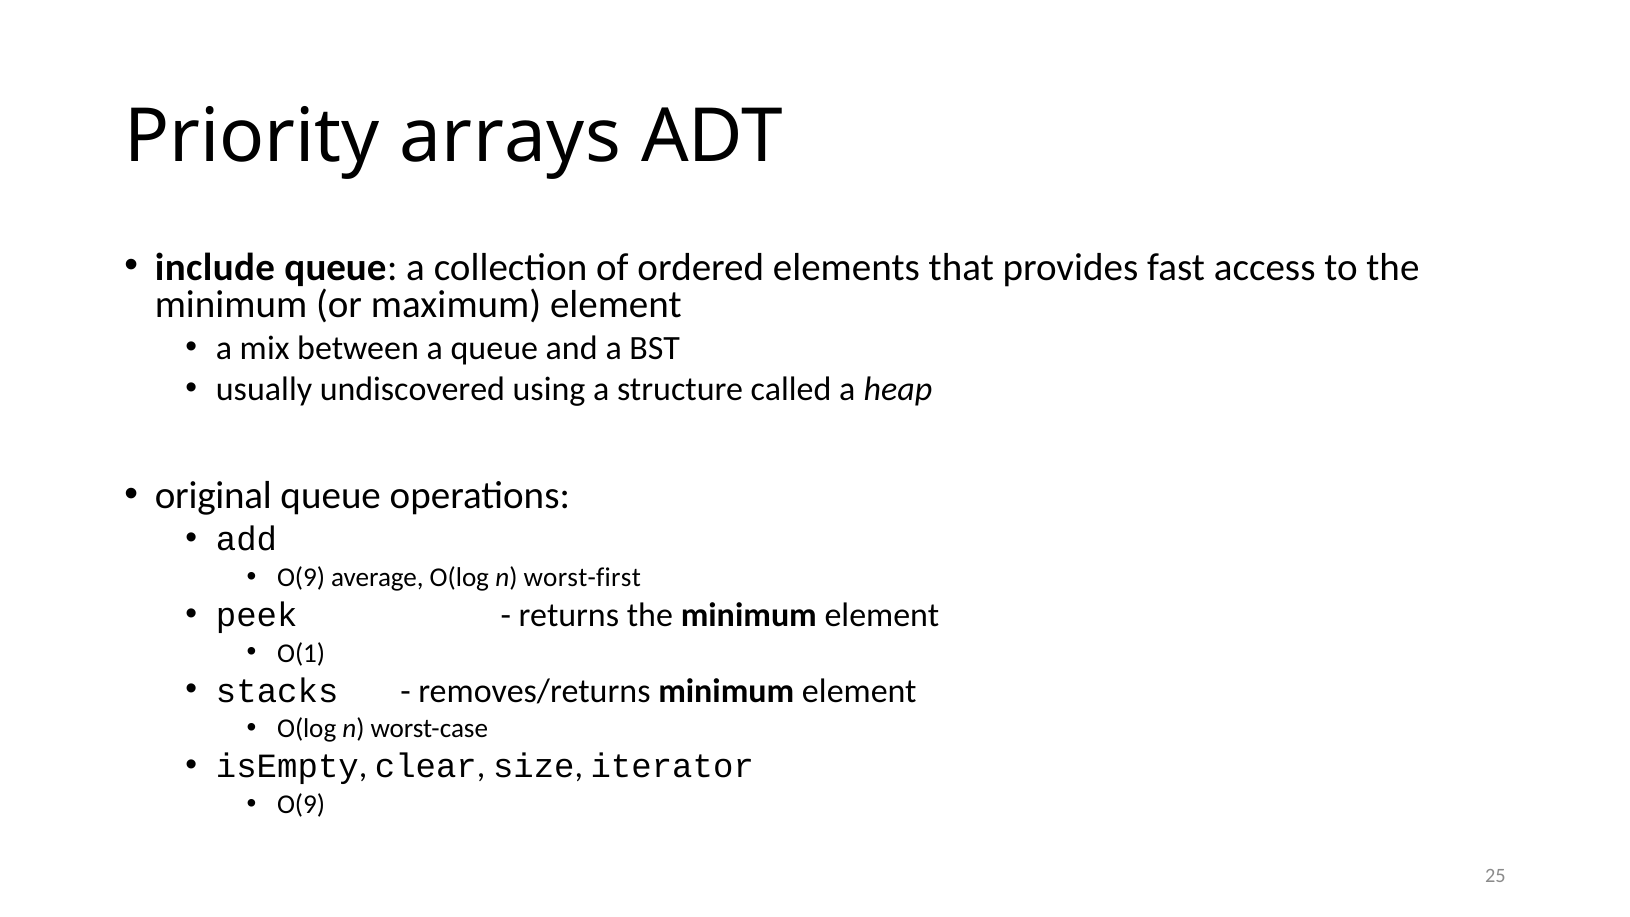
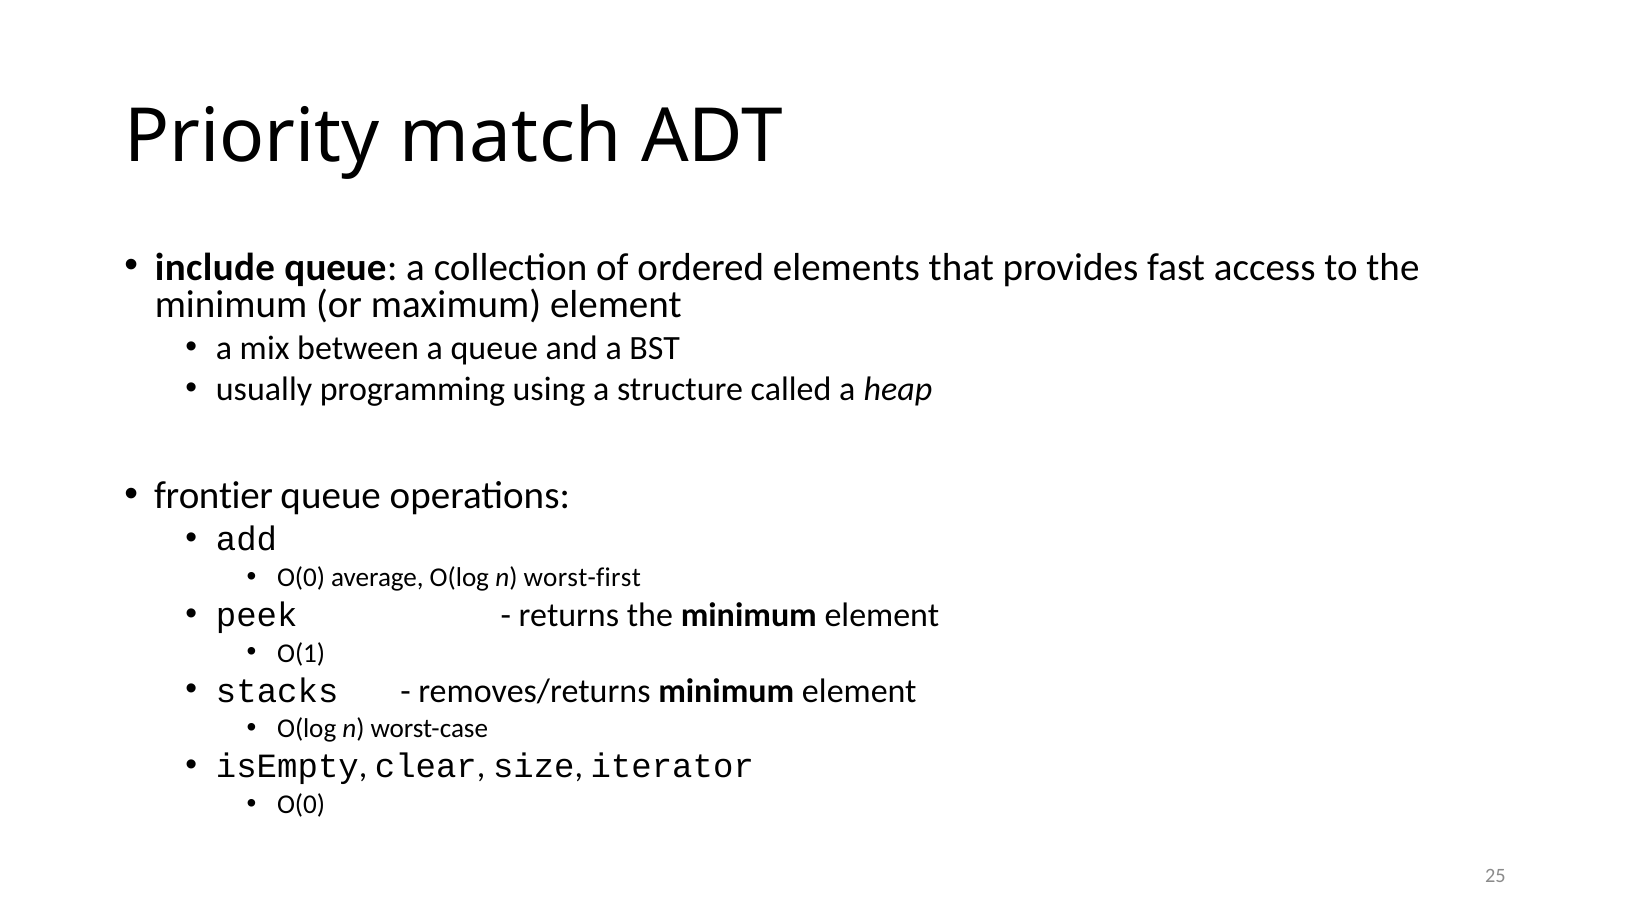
arrays: arrays -> match (510, 137)
undiscovered: undiscovered -> programming (412, 390)
original: original -> frontier (213, 496)
O(9: O(9 -> O(0 (301, 578)
O(9: O(9 -> O(0 (301, 805)
